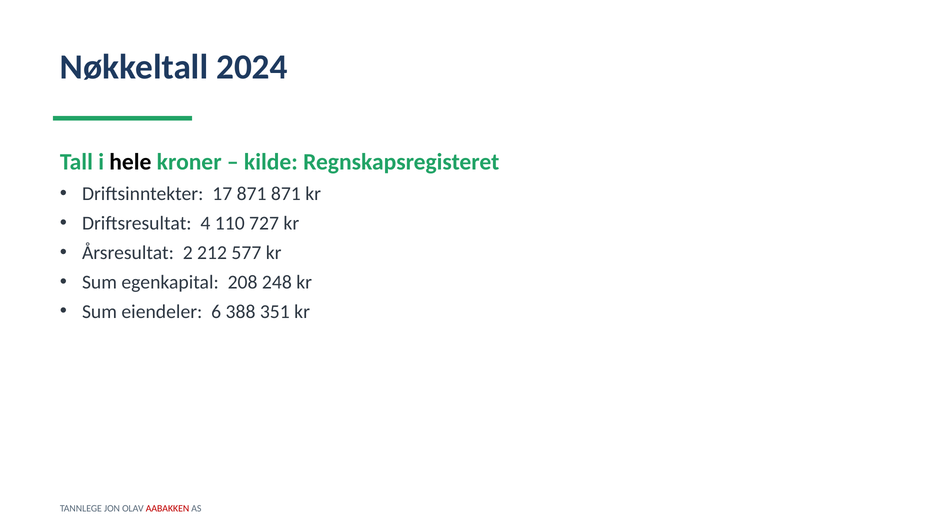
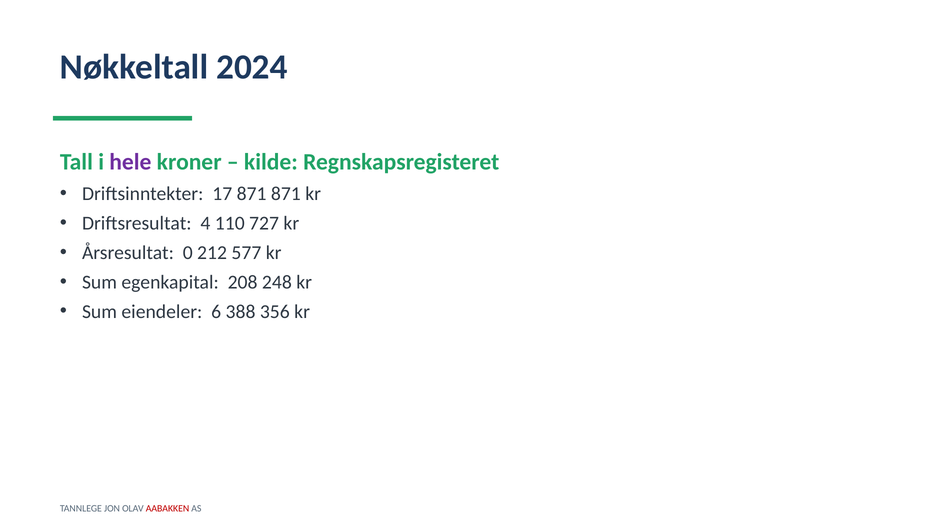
hele colour: black -> purple (130, 162)
2: 2 -> 0 (188, 253)
351: 351 -> 356 (275, 312)
